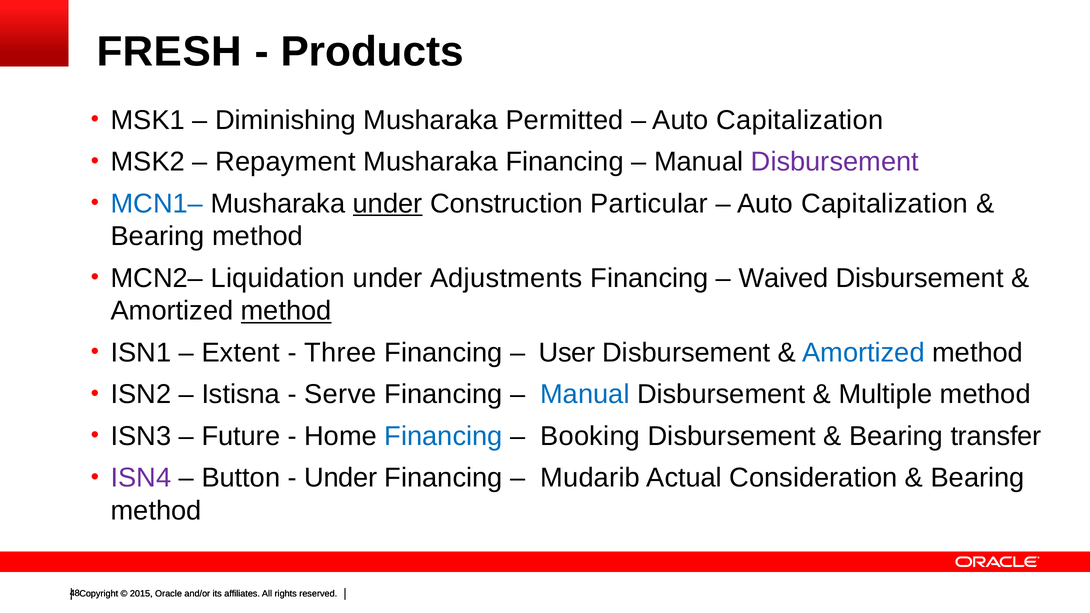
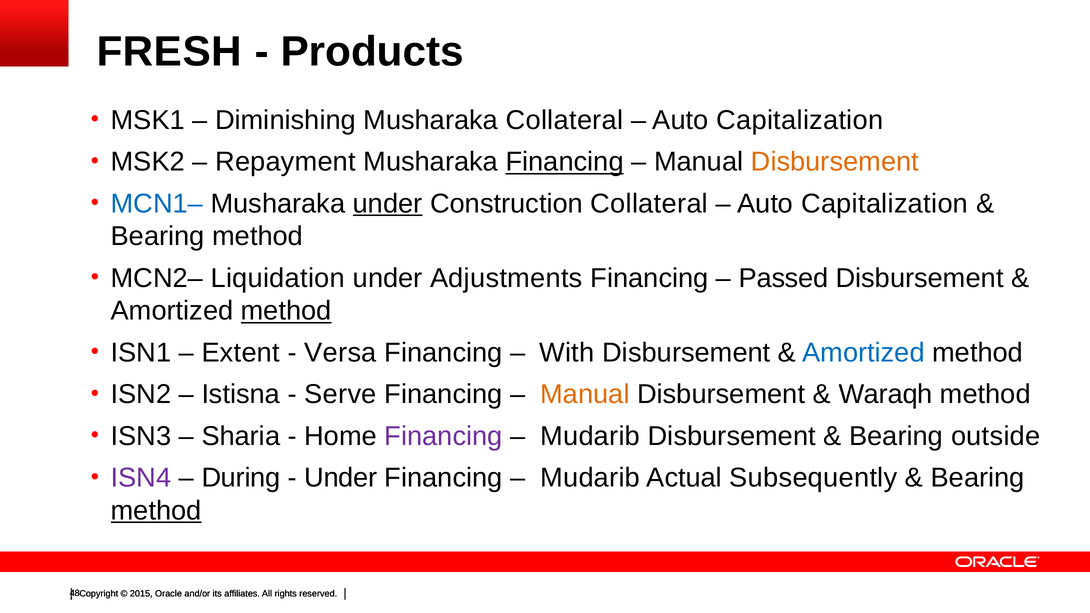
Musharaka Permitted: Permitted -> Collateral (565, 120)
Financing underline: none -> present (565, 162)
Disbursement colour: purple -> orange (835, 162)
Construction Particular: Particular -> Collateral (649, 204)
Waived: Waived -> Passed (784, 278)
Three: Three -> Versa (340, 353)
User: User -> With (567, 353)
Manual colour: blue -> orange (585, 395)
Multiple: Multiple -> Waraqh (886, 395)
Future: Future -> Sharia (241, 436)
Financing colour: blue -> purple (443, 436)
Booking: Booking -> Mudarib (590, 436)
transfer: transfer -> outside (996, 436)
Button: Button -> During (241, 478)
Consideration: Consideration -> Subsequently (813, 478)
method underline: none -> present (156, 511)
